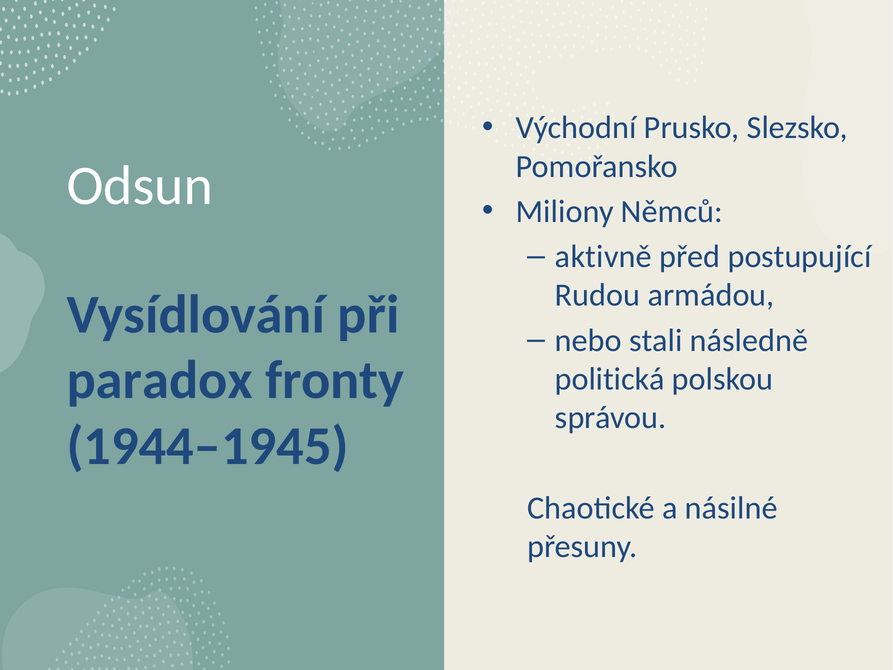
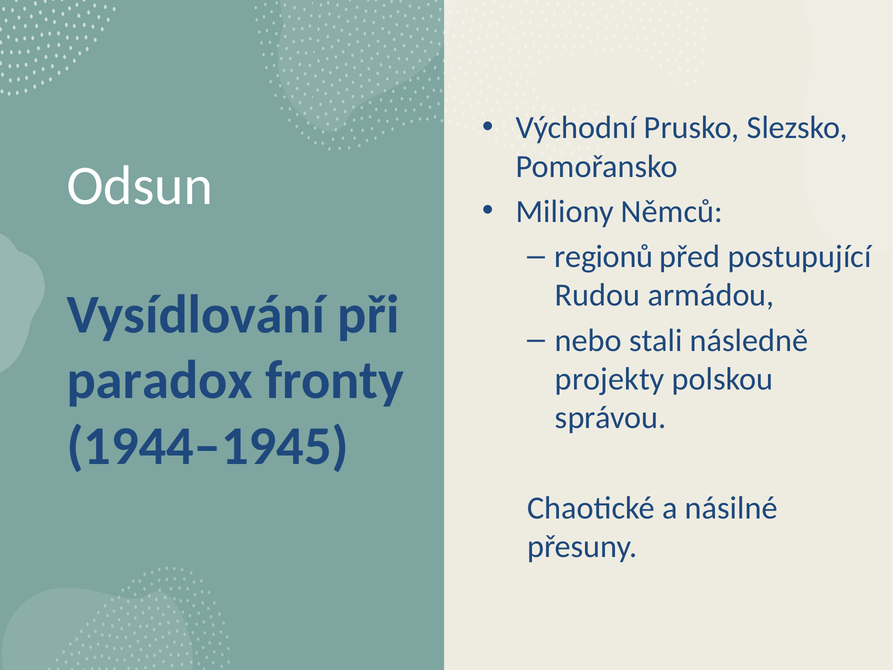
aktivně: aktivně -> regionů (604, 257)
politická: politická -> projekty (610, 379)
